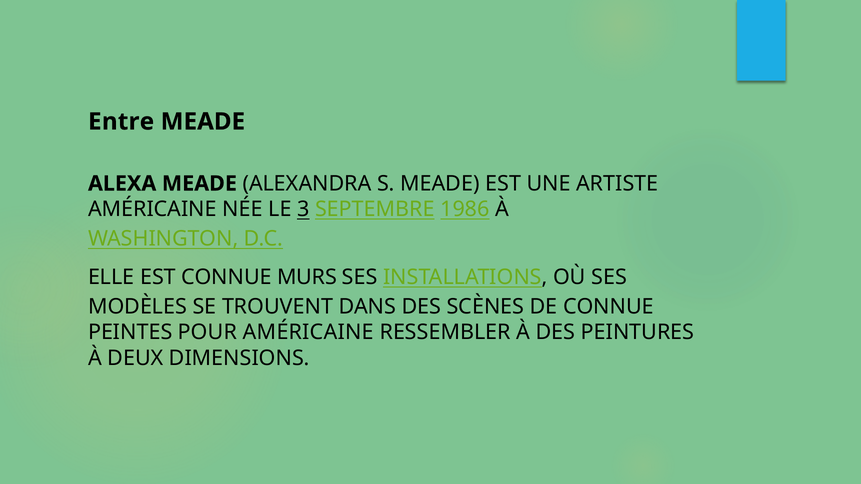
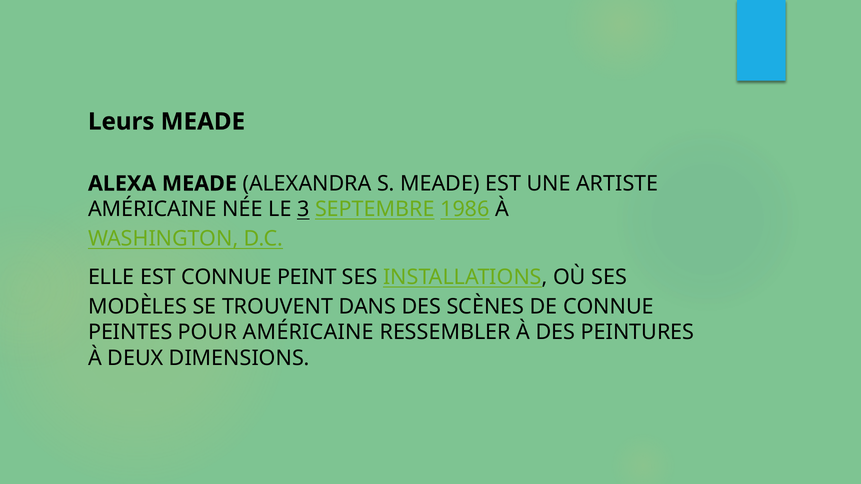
Entre: Entre -> Leurs (121, 122)
MURS: MURS -> PEINT (307, 277)
